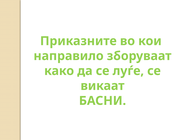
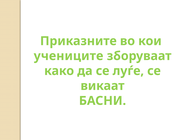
направило: направило -> учениците (68, 56)
